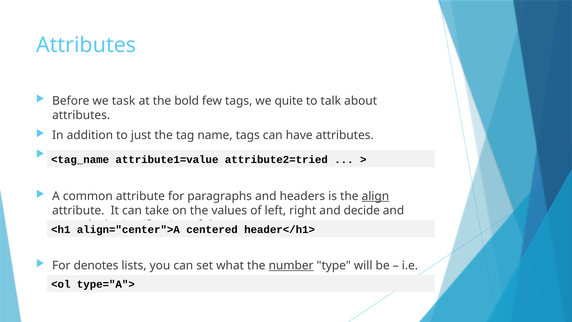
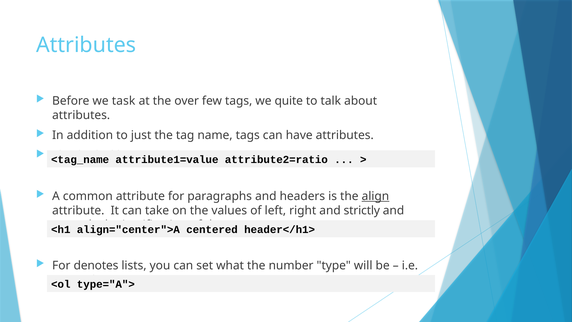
bold: bold -> over (187, 101)
attribute2=tried: attribute2=tried -> attribute2=ratio (276, 159)
decide: decide -> strictly (362, 210)
number underline: present -> none (291, 265)
